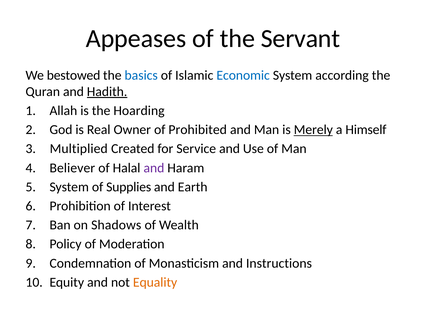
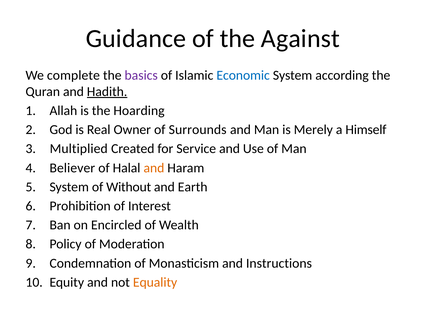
Appeases: Appeases -> Guidance (136, 38)
Servant: Servant -> Against (300, 38)
bestowed: bestowed -> complete (73, 75)
basics colour: blue -> purple (141, 75)
Prohibited: Prohibited -> Surrounds (198, 130)
Merely underline: present -> none (313, 130)
and colour: purple -> orange (154, 168)
Supplies: Supplies -> Without (129, 187)
Shadows: Shadows -> Encircled (116, 225)
